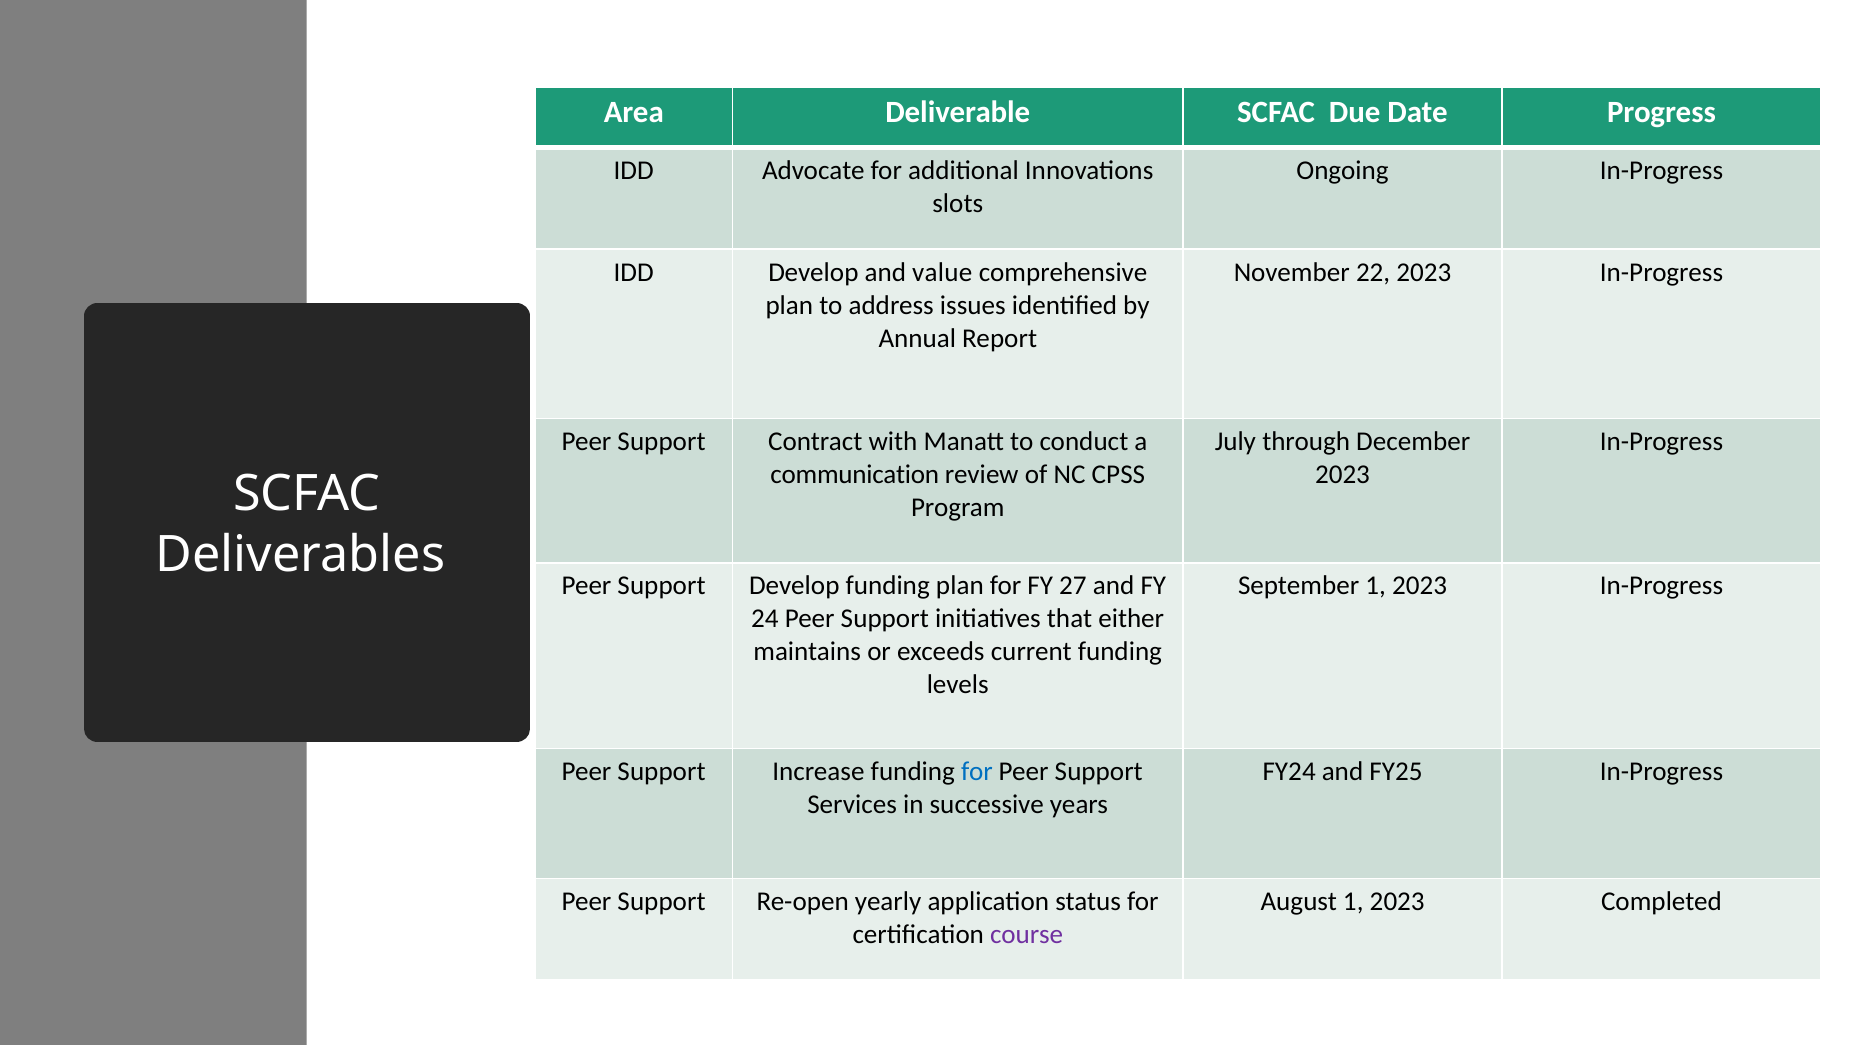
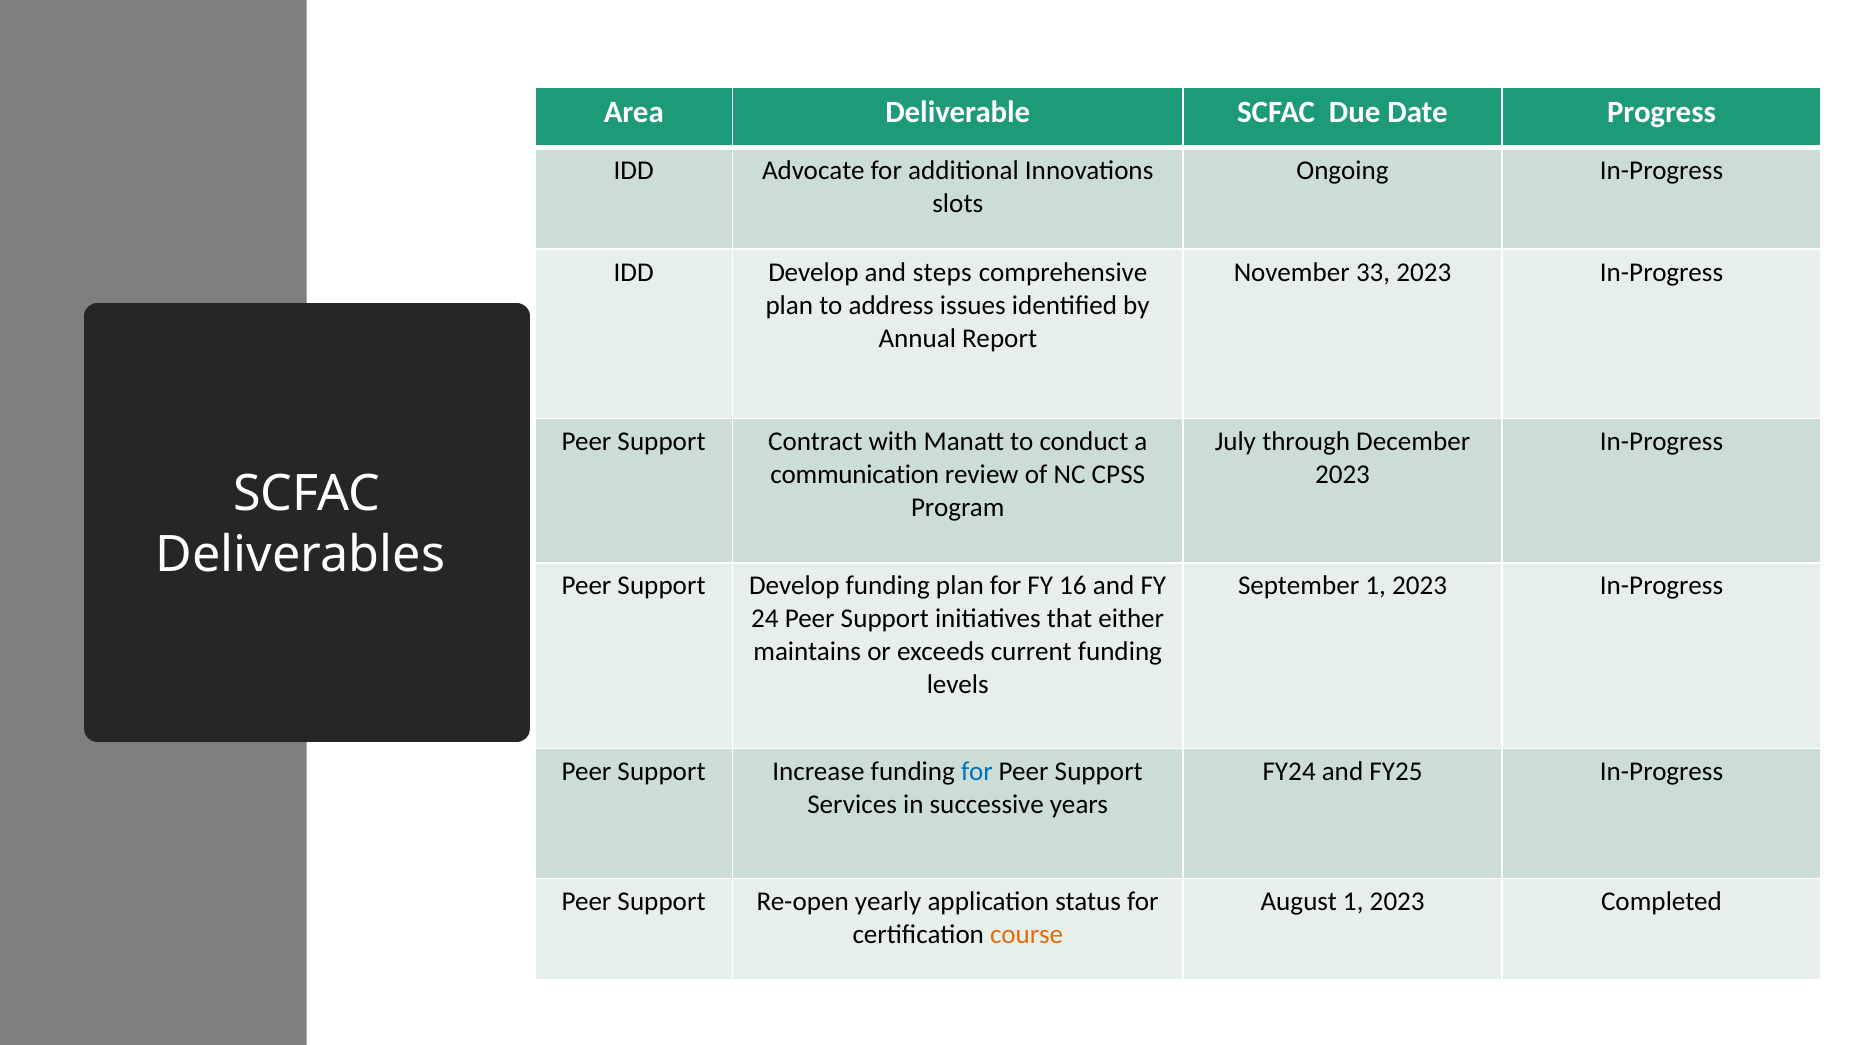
value: value -> steps (942, 272)
22: 22 -> 33 (1373, 272)
27: 27 -> 16 (1073, 586)
course colour: purple -> orange (1027, 934)
